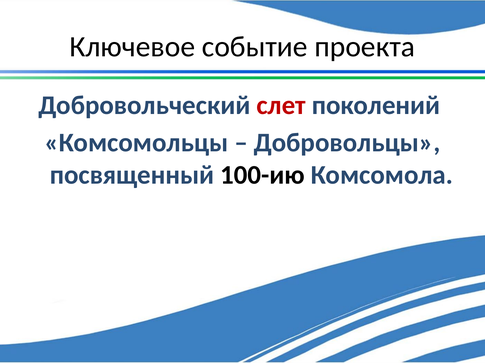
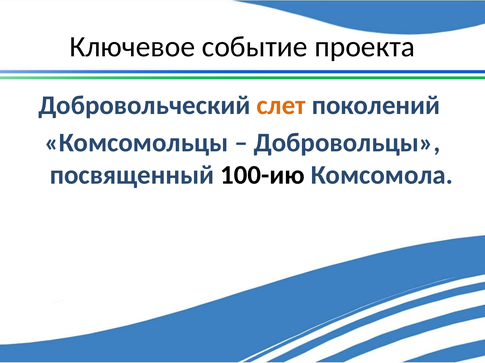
слет colour: red -> orange (281, 105)
